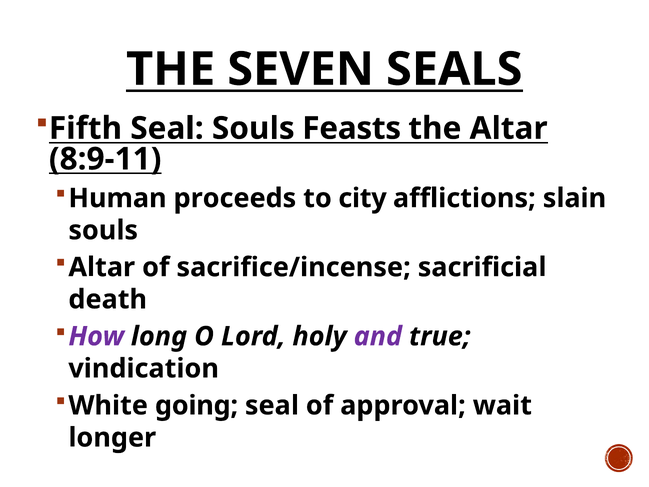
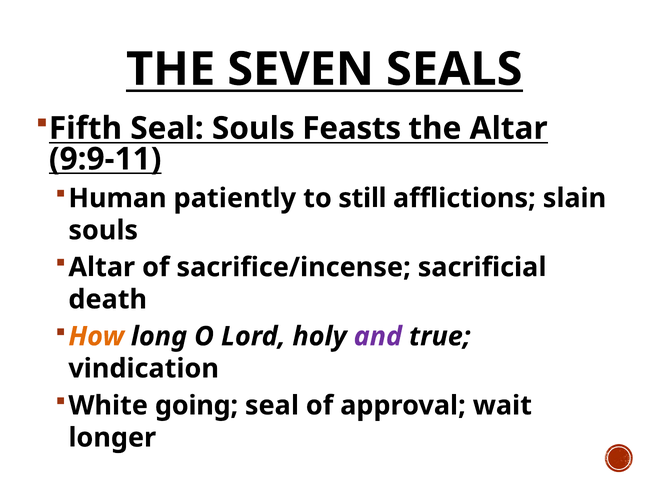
8:9-11: 8:9-11 -> 9:9-11 (105, 159)
proceeds: proceeds -> patiently (235, 198)
city: city -> still (363, 198)
How colour: purple -> orange (96, 336)
